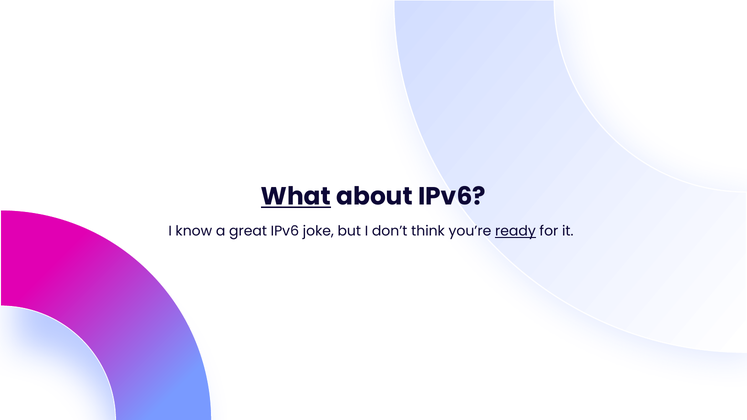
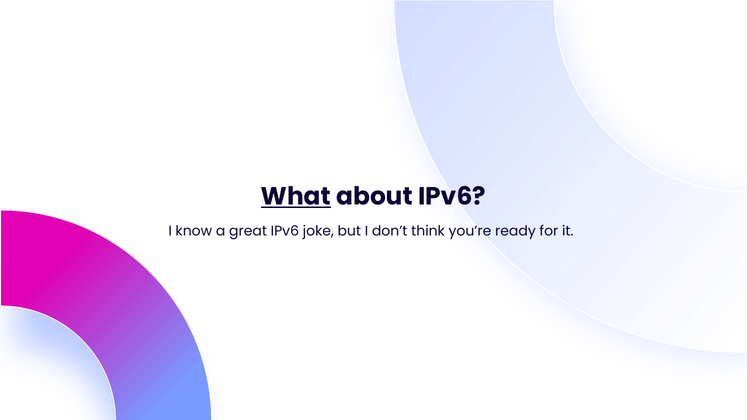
ready underline: present -> none (515, 231)
